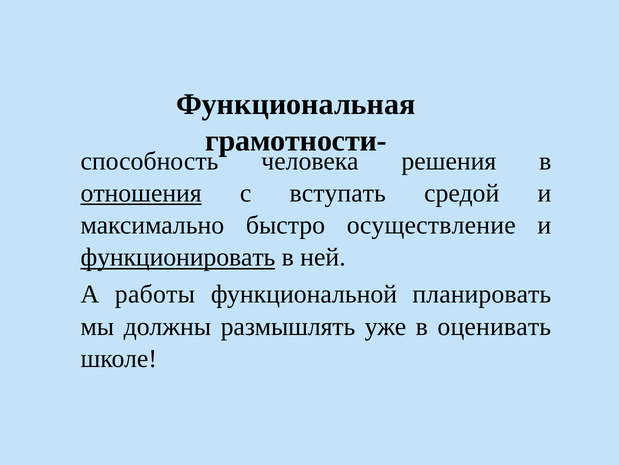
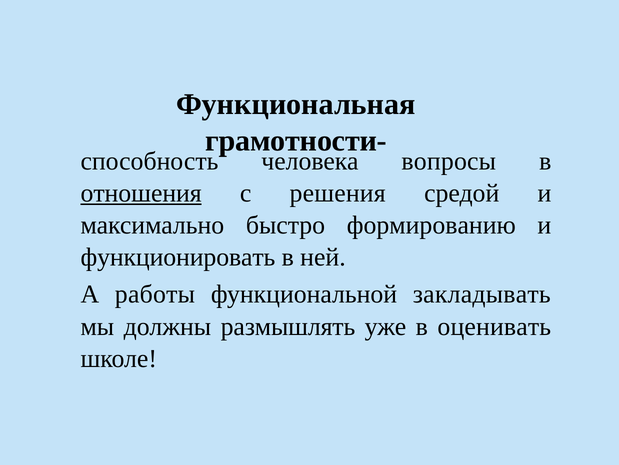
решения: решения -> вопросы (449, 161)
вступать: вступать -> решения (338, 193)
осуществление: осуществление -> формированию (431, 225)
функционировать underline: present -> none (178, 257)
планировать: планировать -> закладывать (482, 294)
